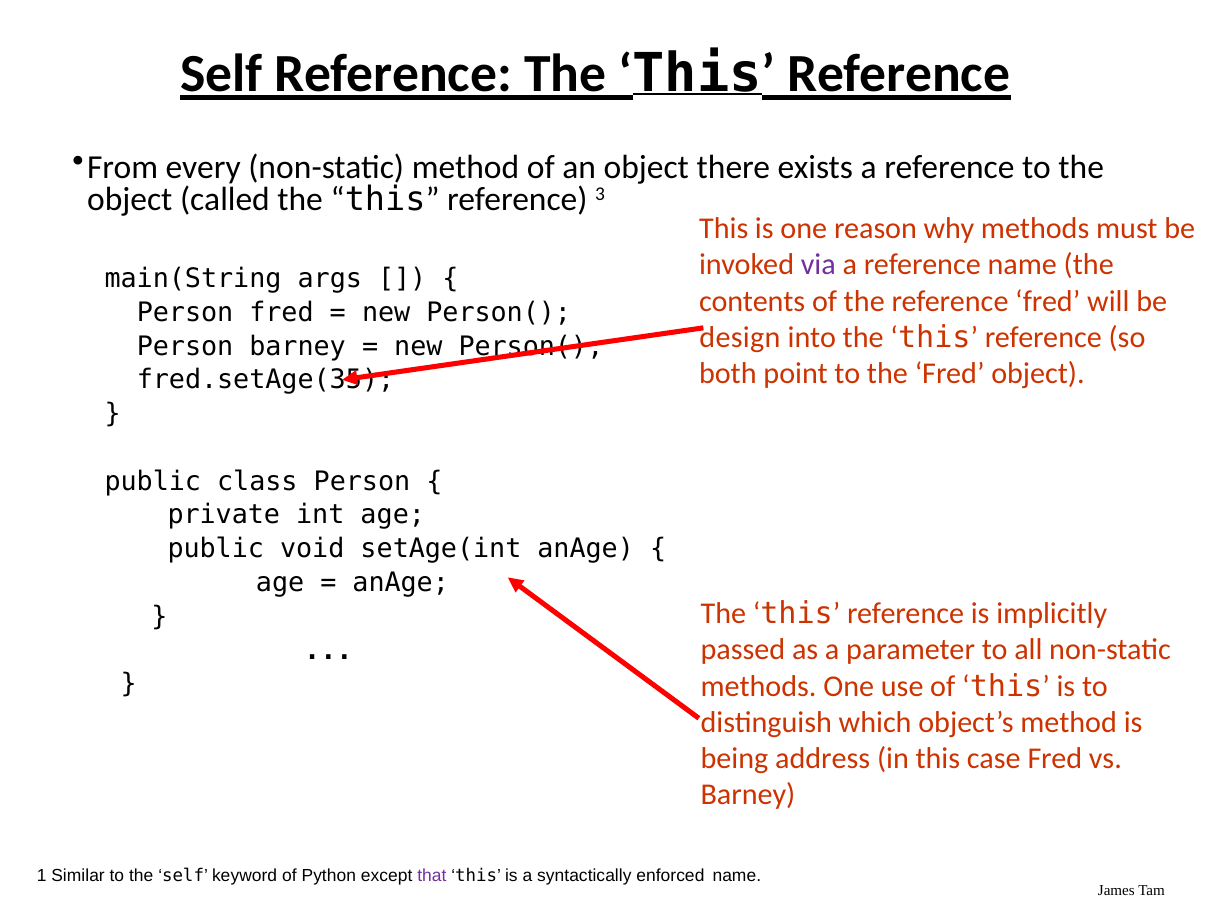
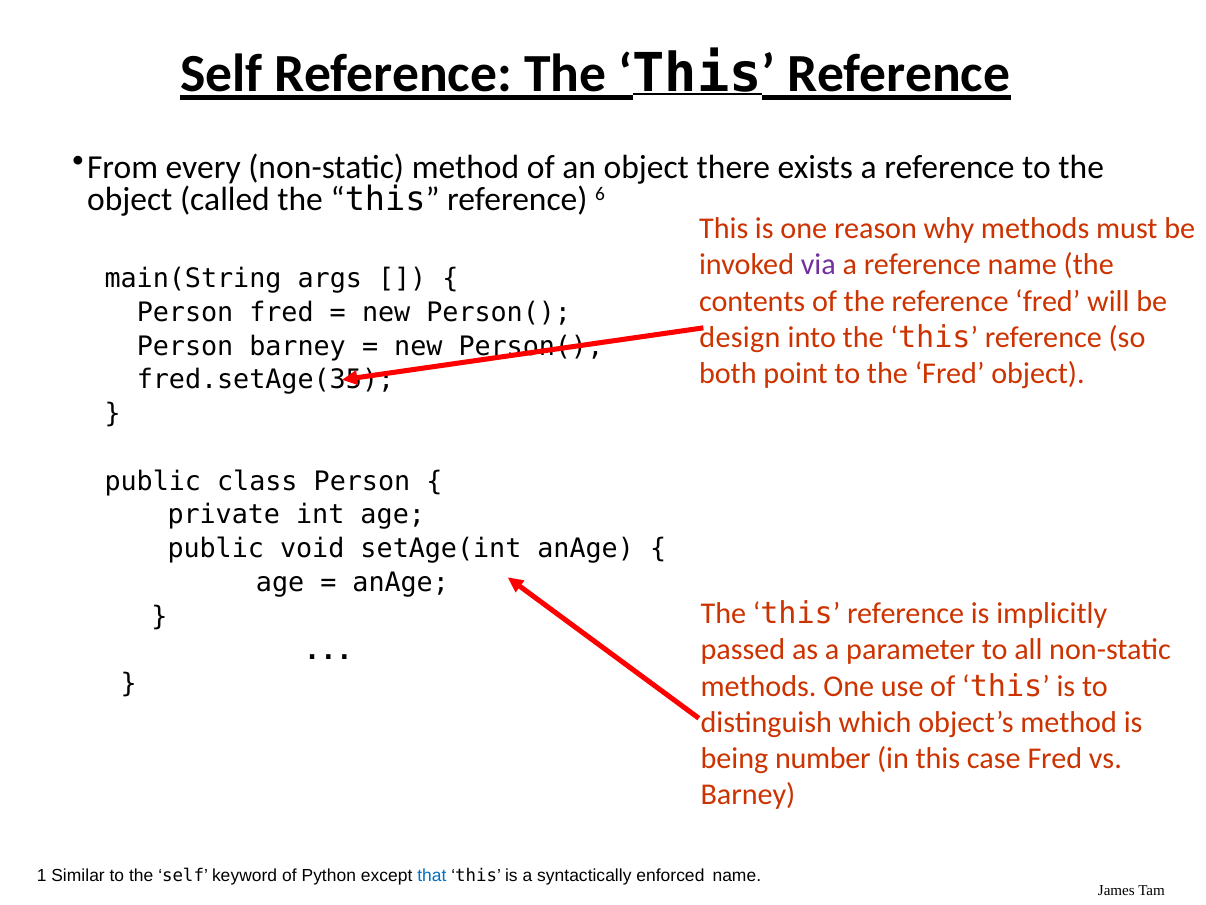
3: 3 -> 6 (600, 194)
address: address -> number (823, 758)
that colour: purple -> blue (432, 875)
